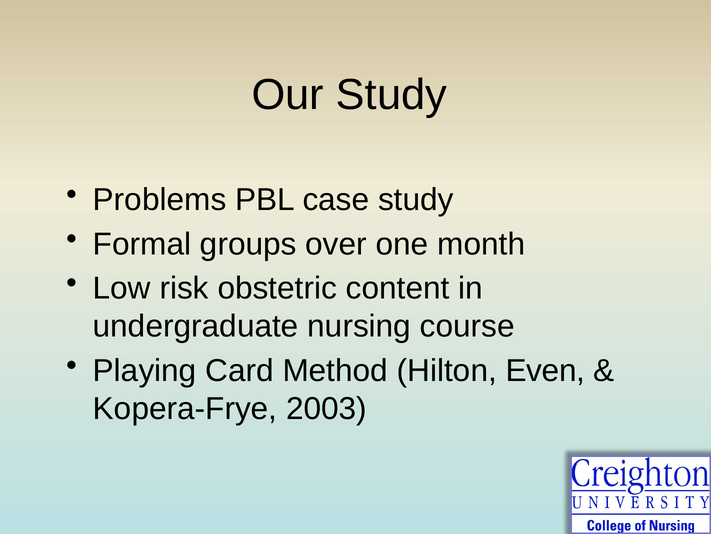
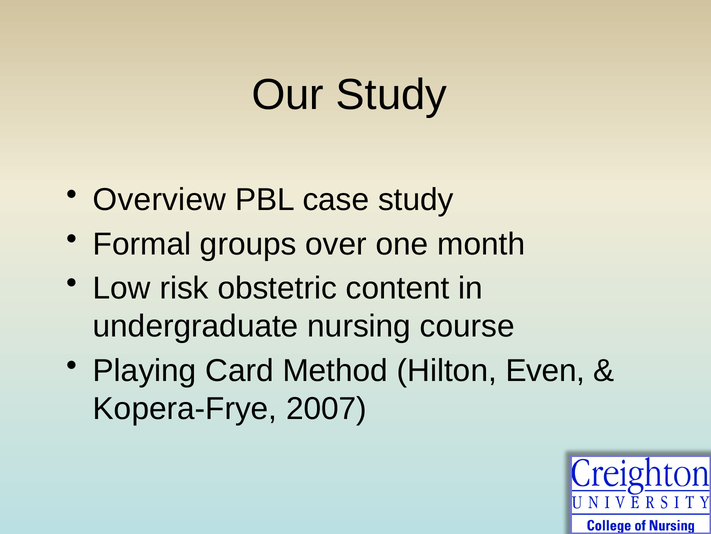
Problems: Problems -> Overview (160, 200)
2003: 2003 -> 2007 (327, 408)
